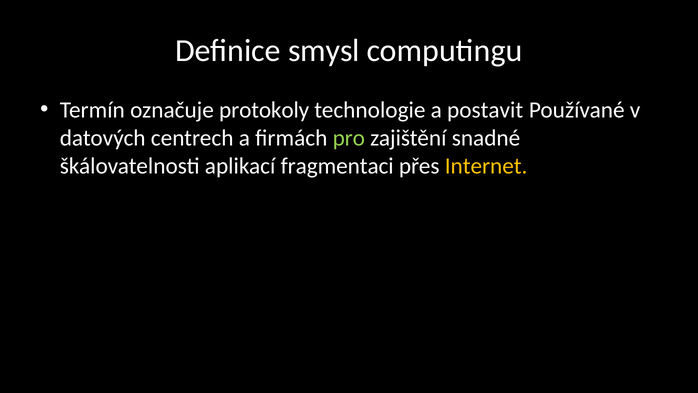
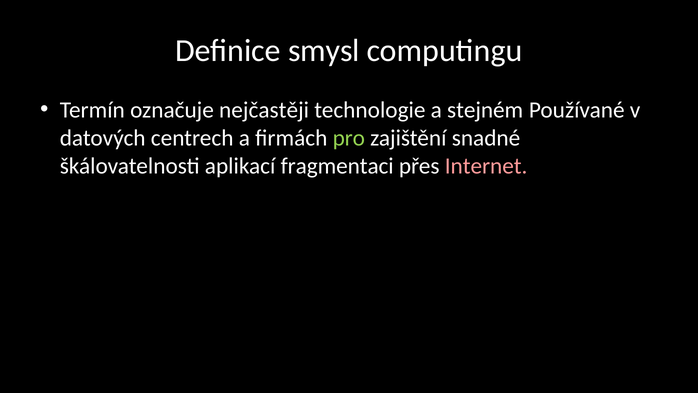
protokoly: protokoly -> nejčastěji (264, 110)
postavit: postavit -> stejném (485, 110)
Internet colour: yellow -> pink (486, 166)
